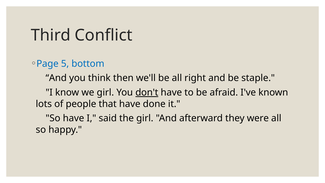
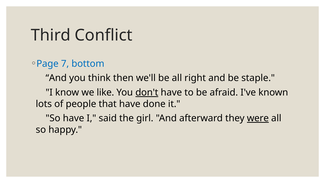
5: 5 -> 7 (65, 64)
we girl: girl -> like (105, 92)
were underline: none -> present (258, 118)
